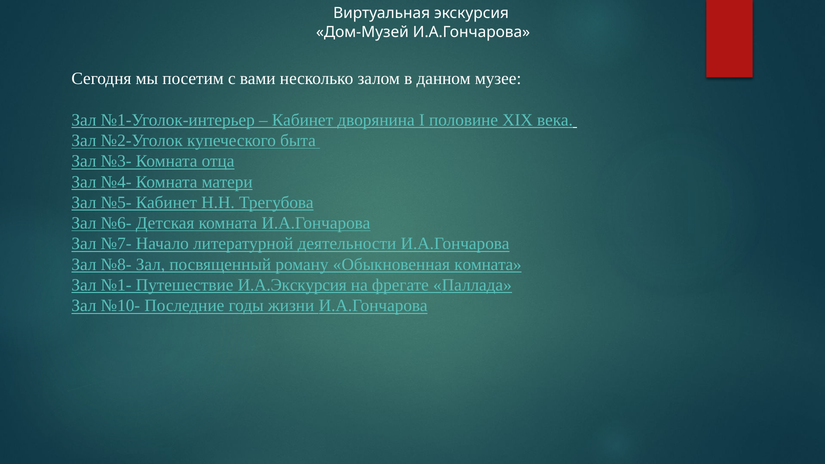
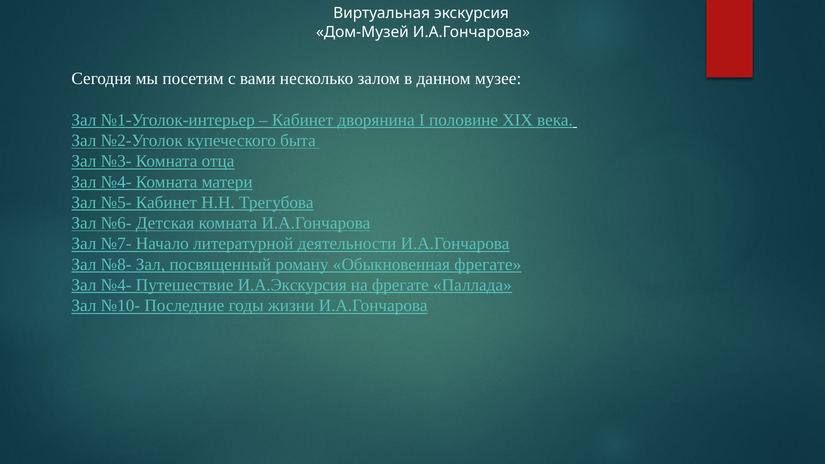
Обыкновенная комната: комната -> фрегате (488, 264)
№1-: №1- -> №4- (116, 285)
